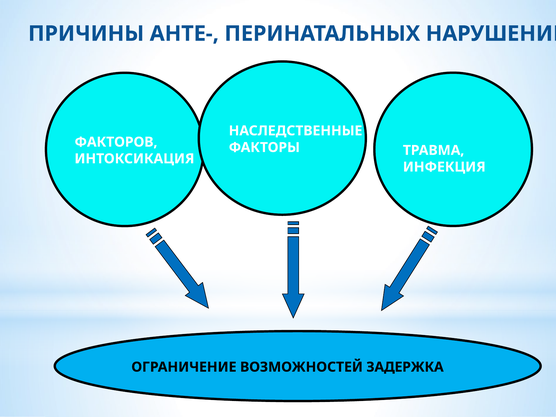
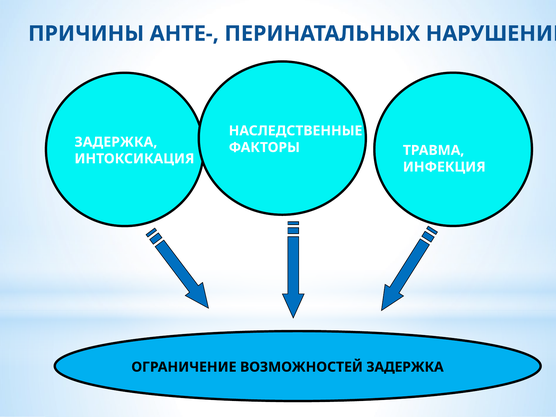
ФАКТОРОВ: ФАКТОРОВ -> ЗАДЕРЖКА (116, 142)
